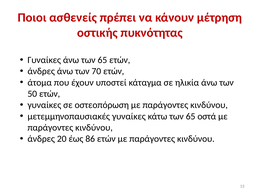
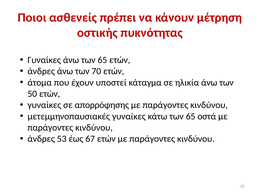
οστεοπόρωση: οστεοπόρωση -> απορρόφησης (102, 105)
20: 20 -> 53 (62, 139)
86: 86 -> 67 (90, 139)
